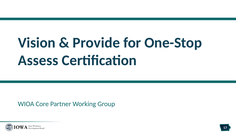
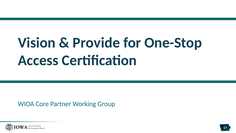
Assess: Assess -> Access (38, 60)
